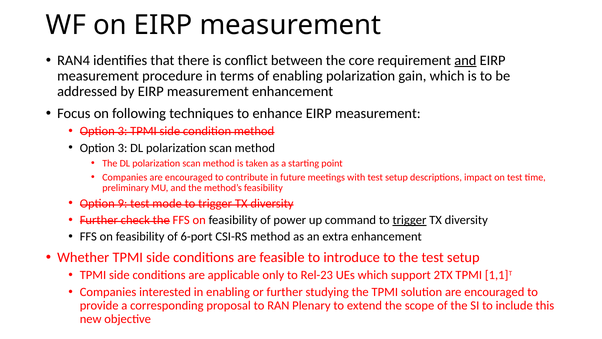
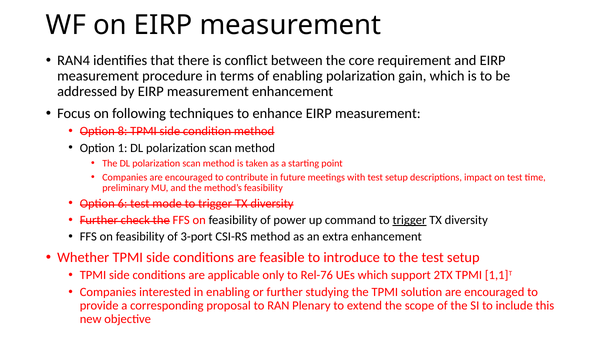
and underline: present -> none (465, 60)
3: 3 -> 8 (123, 131)
3: 3 -> 1 (123, 148)
9: 9 -> 6 (123, 203)
6-port: 6-port -> 3-port (197, 237)
Rel-23: Rel-23 -> Rel-76 (317, 275)
